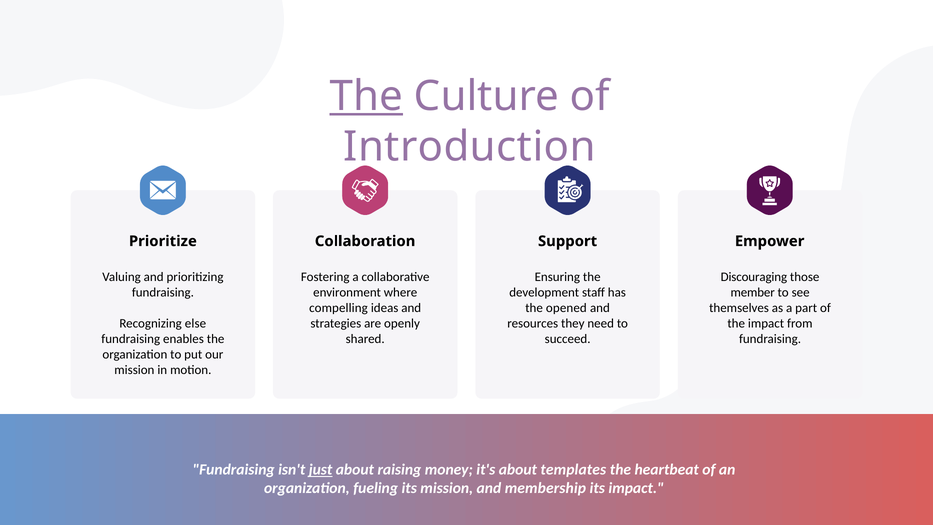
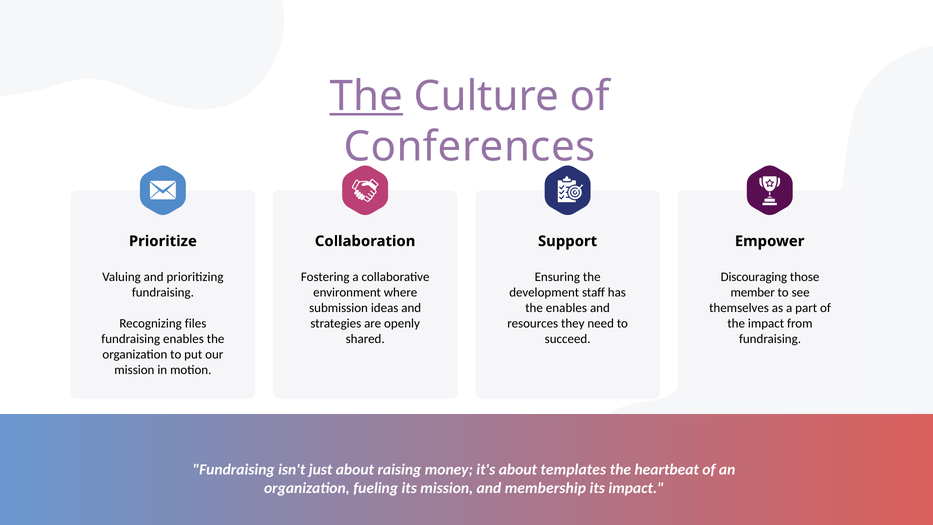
Introduction: Introduction -> Conferences (470, 147)
compelling: compelling -> submission (339, 308)
the opened: opened -> enables (566, 308)
else: else -> files (196, 323)
just underline: present -> none (321, 469)
